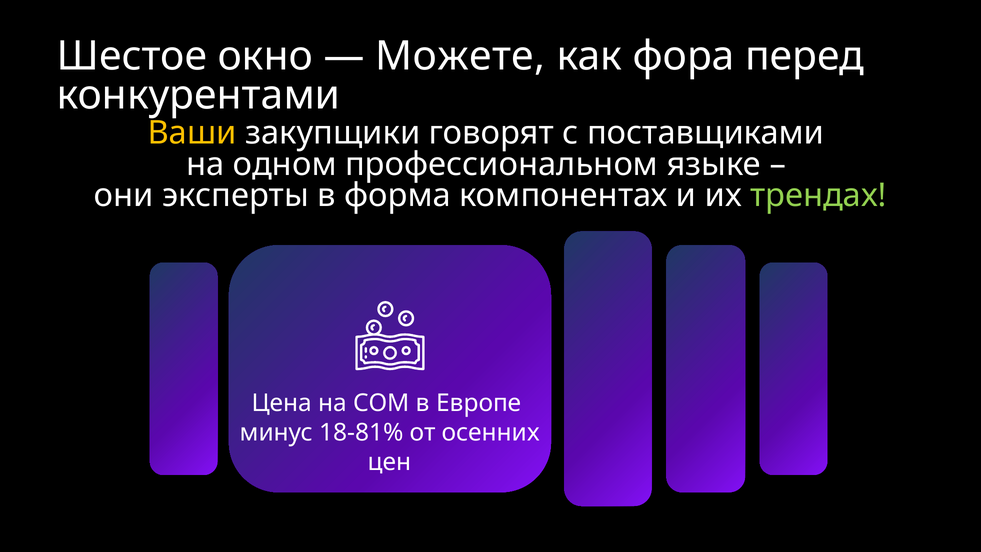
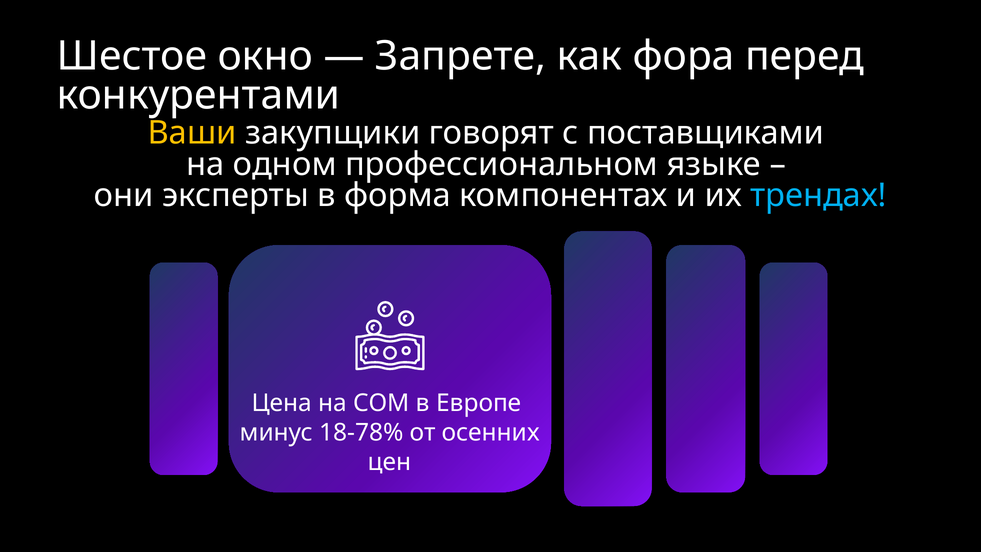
Можете: Можете -> Запрете (461, 56)
трендах colour: light green -> light blue (818, 196)
18-81%: 18-81% -> 18-78% (361, 433)
